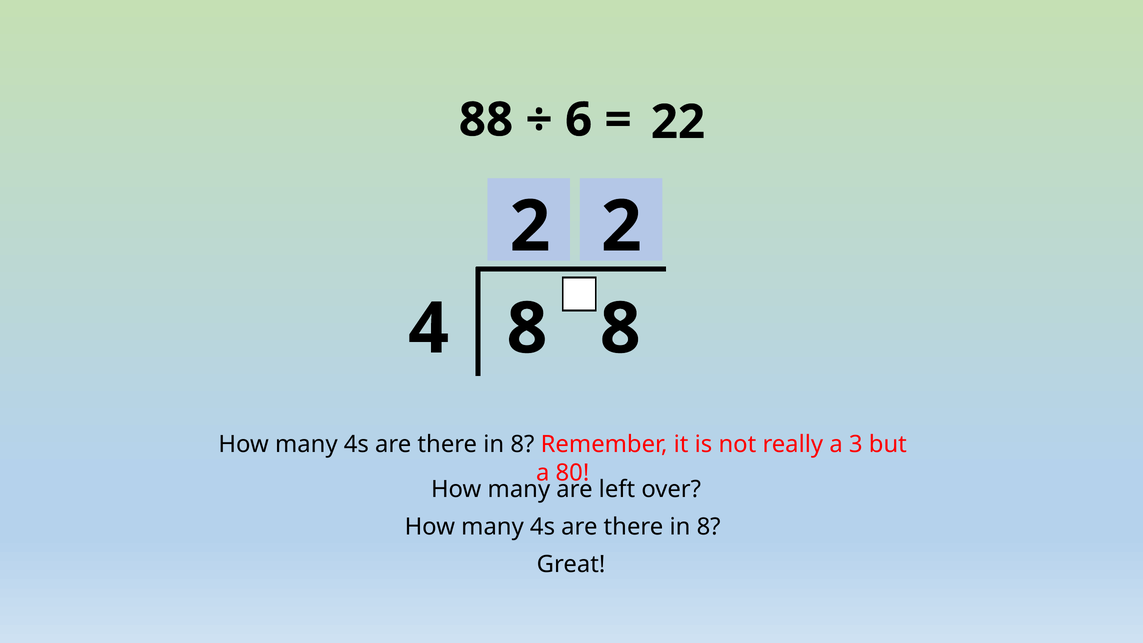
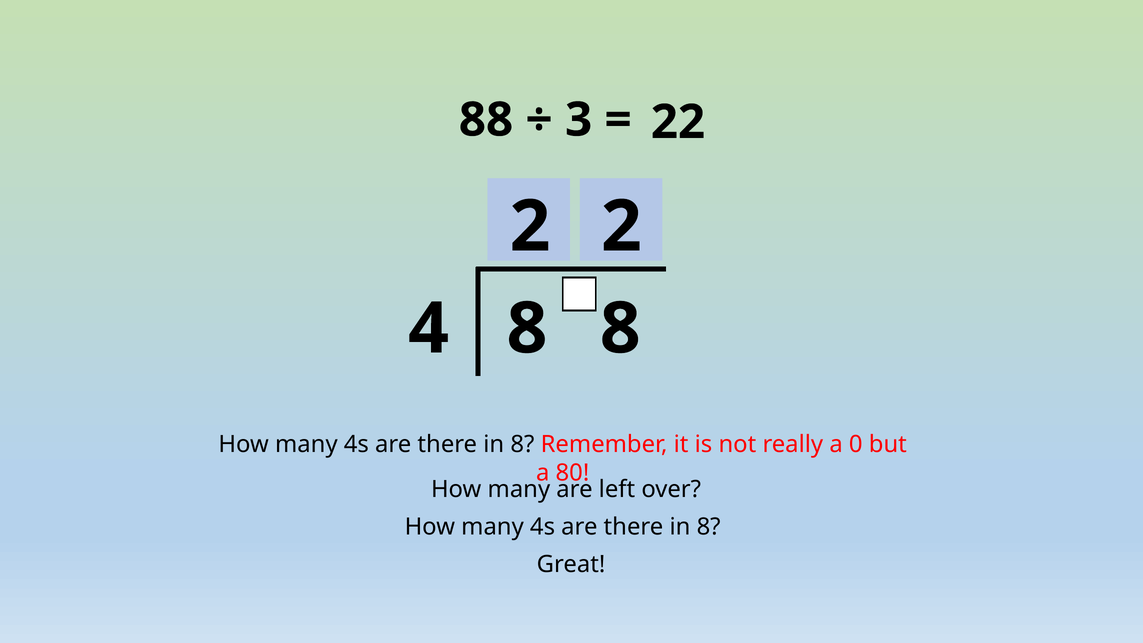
6: 6 -> 3 (579, 120)
3: 3 -> 0 (856, 444)
